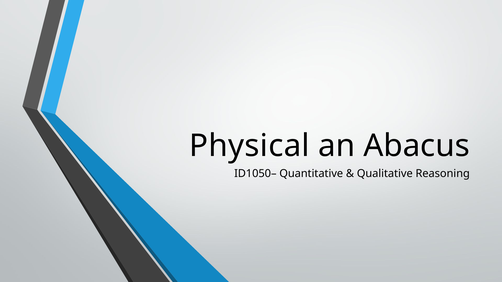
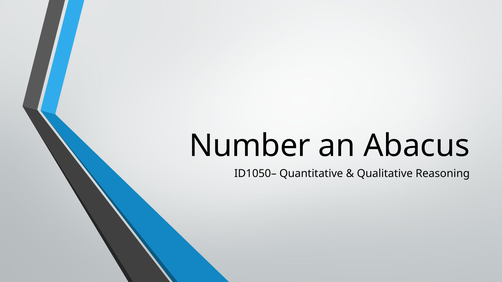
Physical: Physical -> Number (250, 146)
